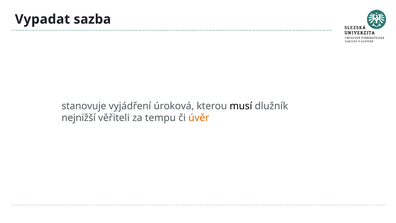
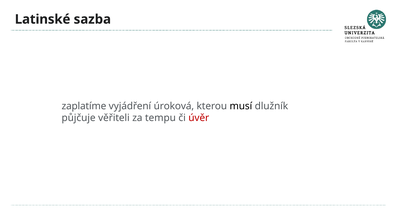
Vypadat: Vypadat -> Latinské (43, 19)
stanovuje: stanovuje -> zaplatíme (84, 106)
nejnižší: nejnižší -> půjčuje (79, 118)
úvěr colour: orange -> red (199, 118)
